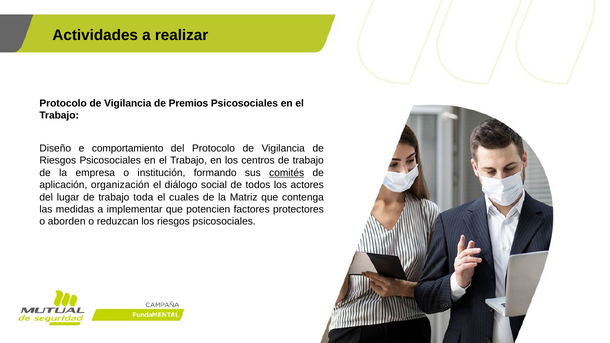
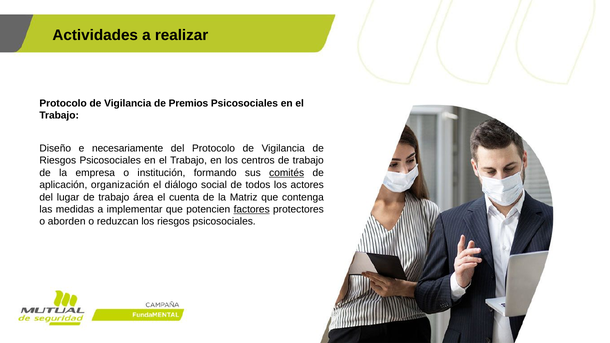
comportamiento: comportamiento -> necesariamente (128, 148)
toda: toda -> área (143, 197)
cuales: cuales -> cuenta (184, 197)
factores underline: none -> present (252, 209)
